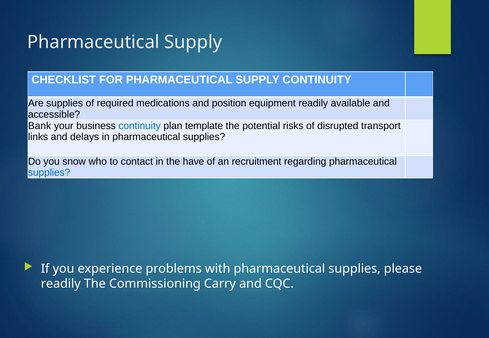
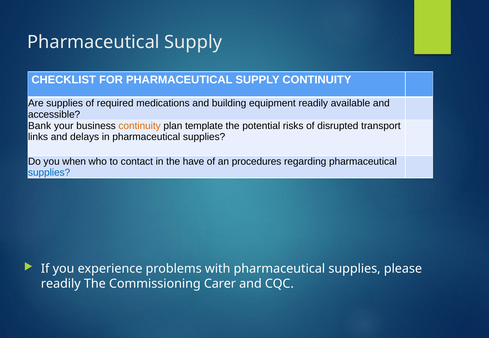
position: position -> building (229, 103)
continuity colour: blue -> orange (140, 126)
snow: snow -> when (74, 162)
recruitment: recruitment -> procedures (257, 162)
Carry: Carry -> Carer (220, 284)
